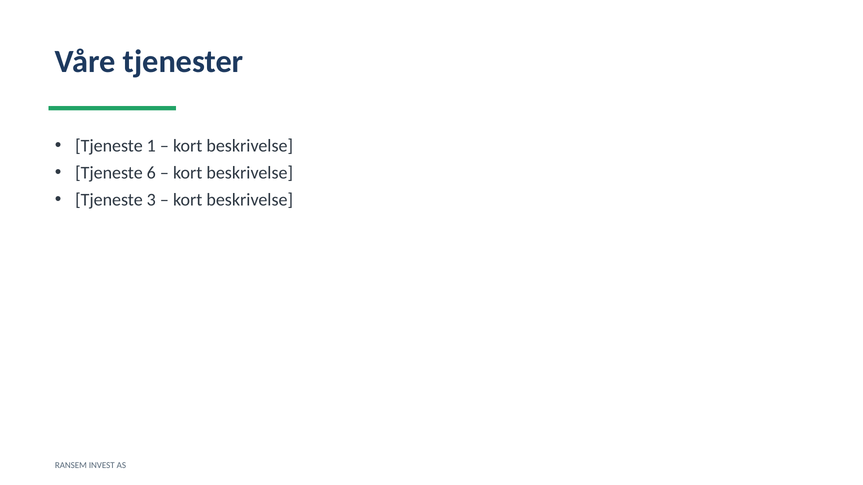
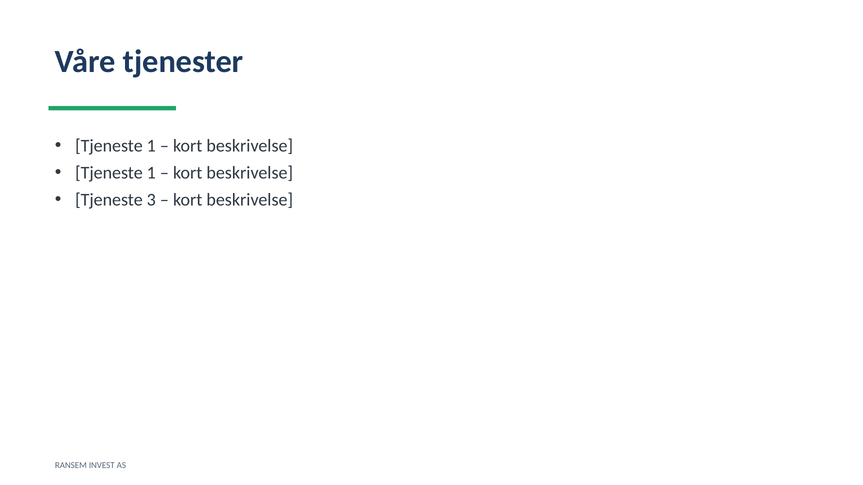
6: 6 -> 1 (151, 173)
